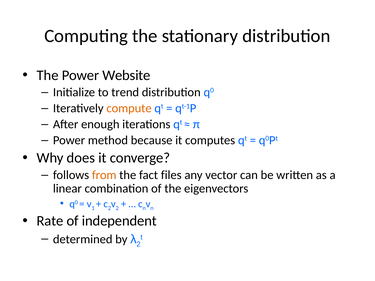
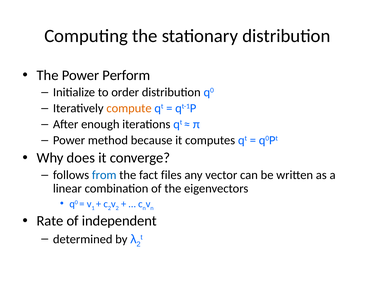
Website: Website -> Perform (126, 75)
trend: trend -> order (125, 92)
from colour: orange -> blue (104, 175)
